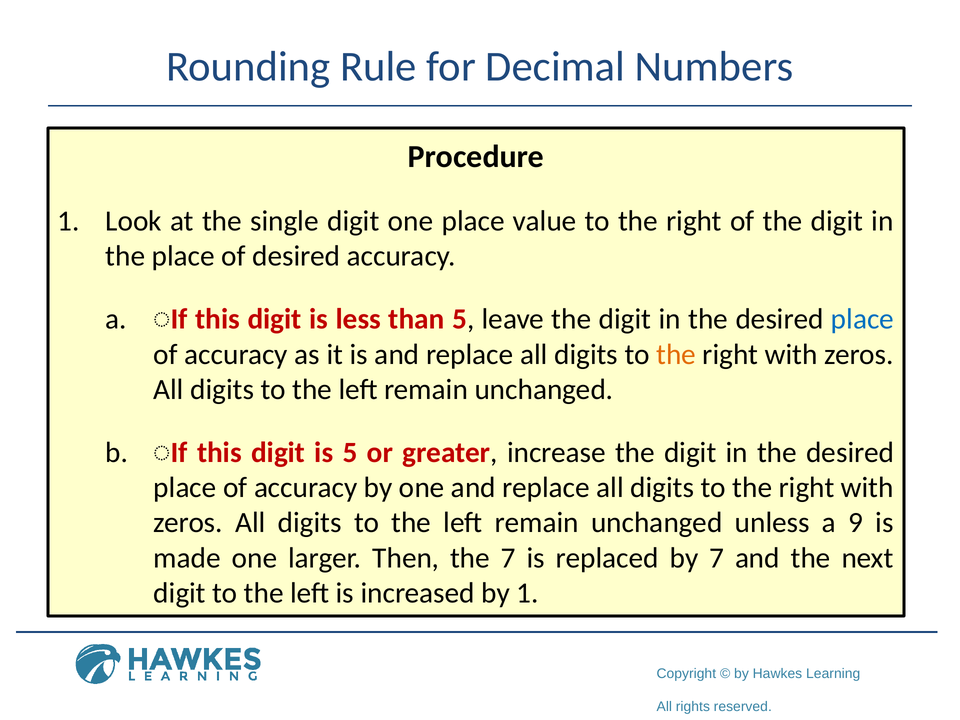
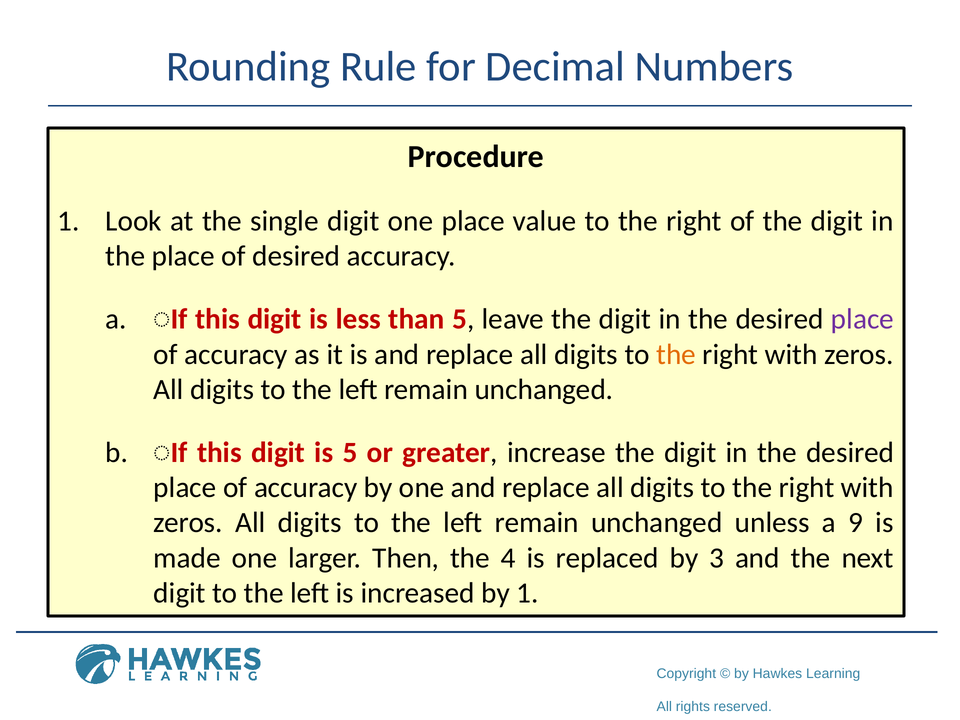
place colour: blue -> purple (862, 319)
the 7: 7 -> 4 (508, 558)
by 7: 7 -> 3 (717, 558)
